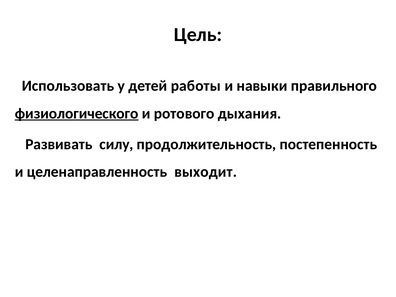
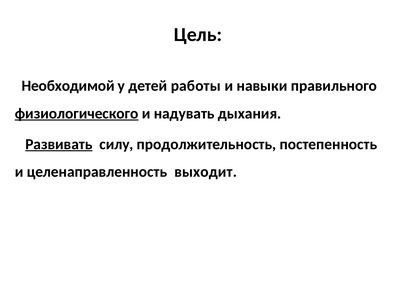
Использовать: Использовать -> Необходимой (68, 86)
ротового: ротового -> надувать (184, 113)
Развивать underline: none -> present (59, 144)
